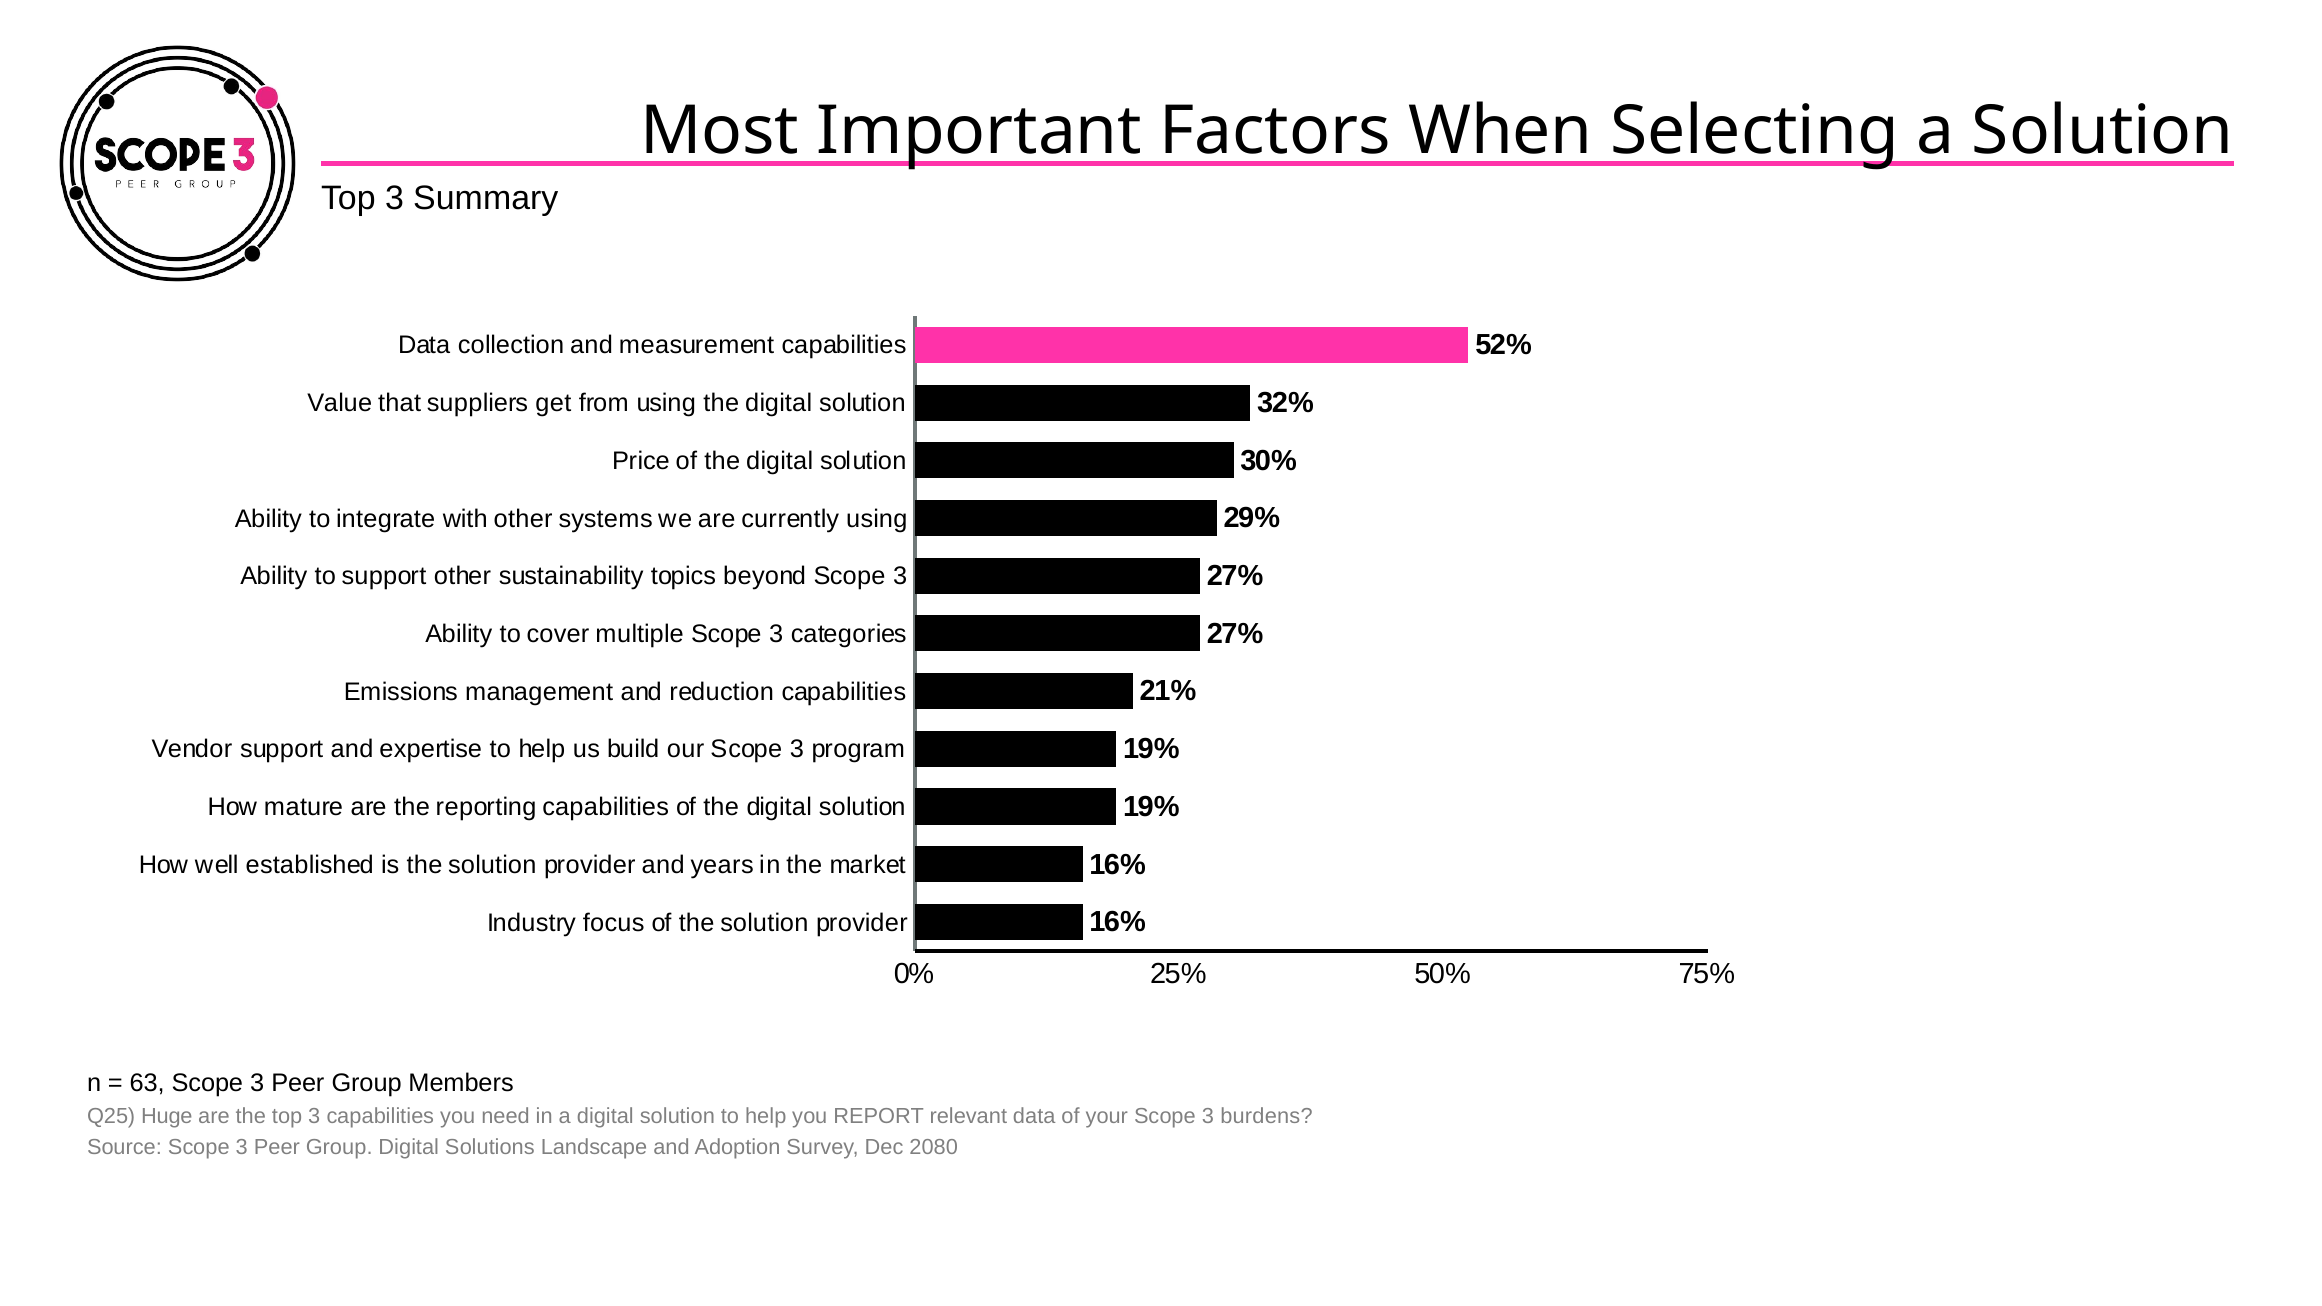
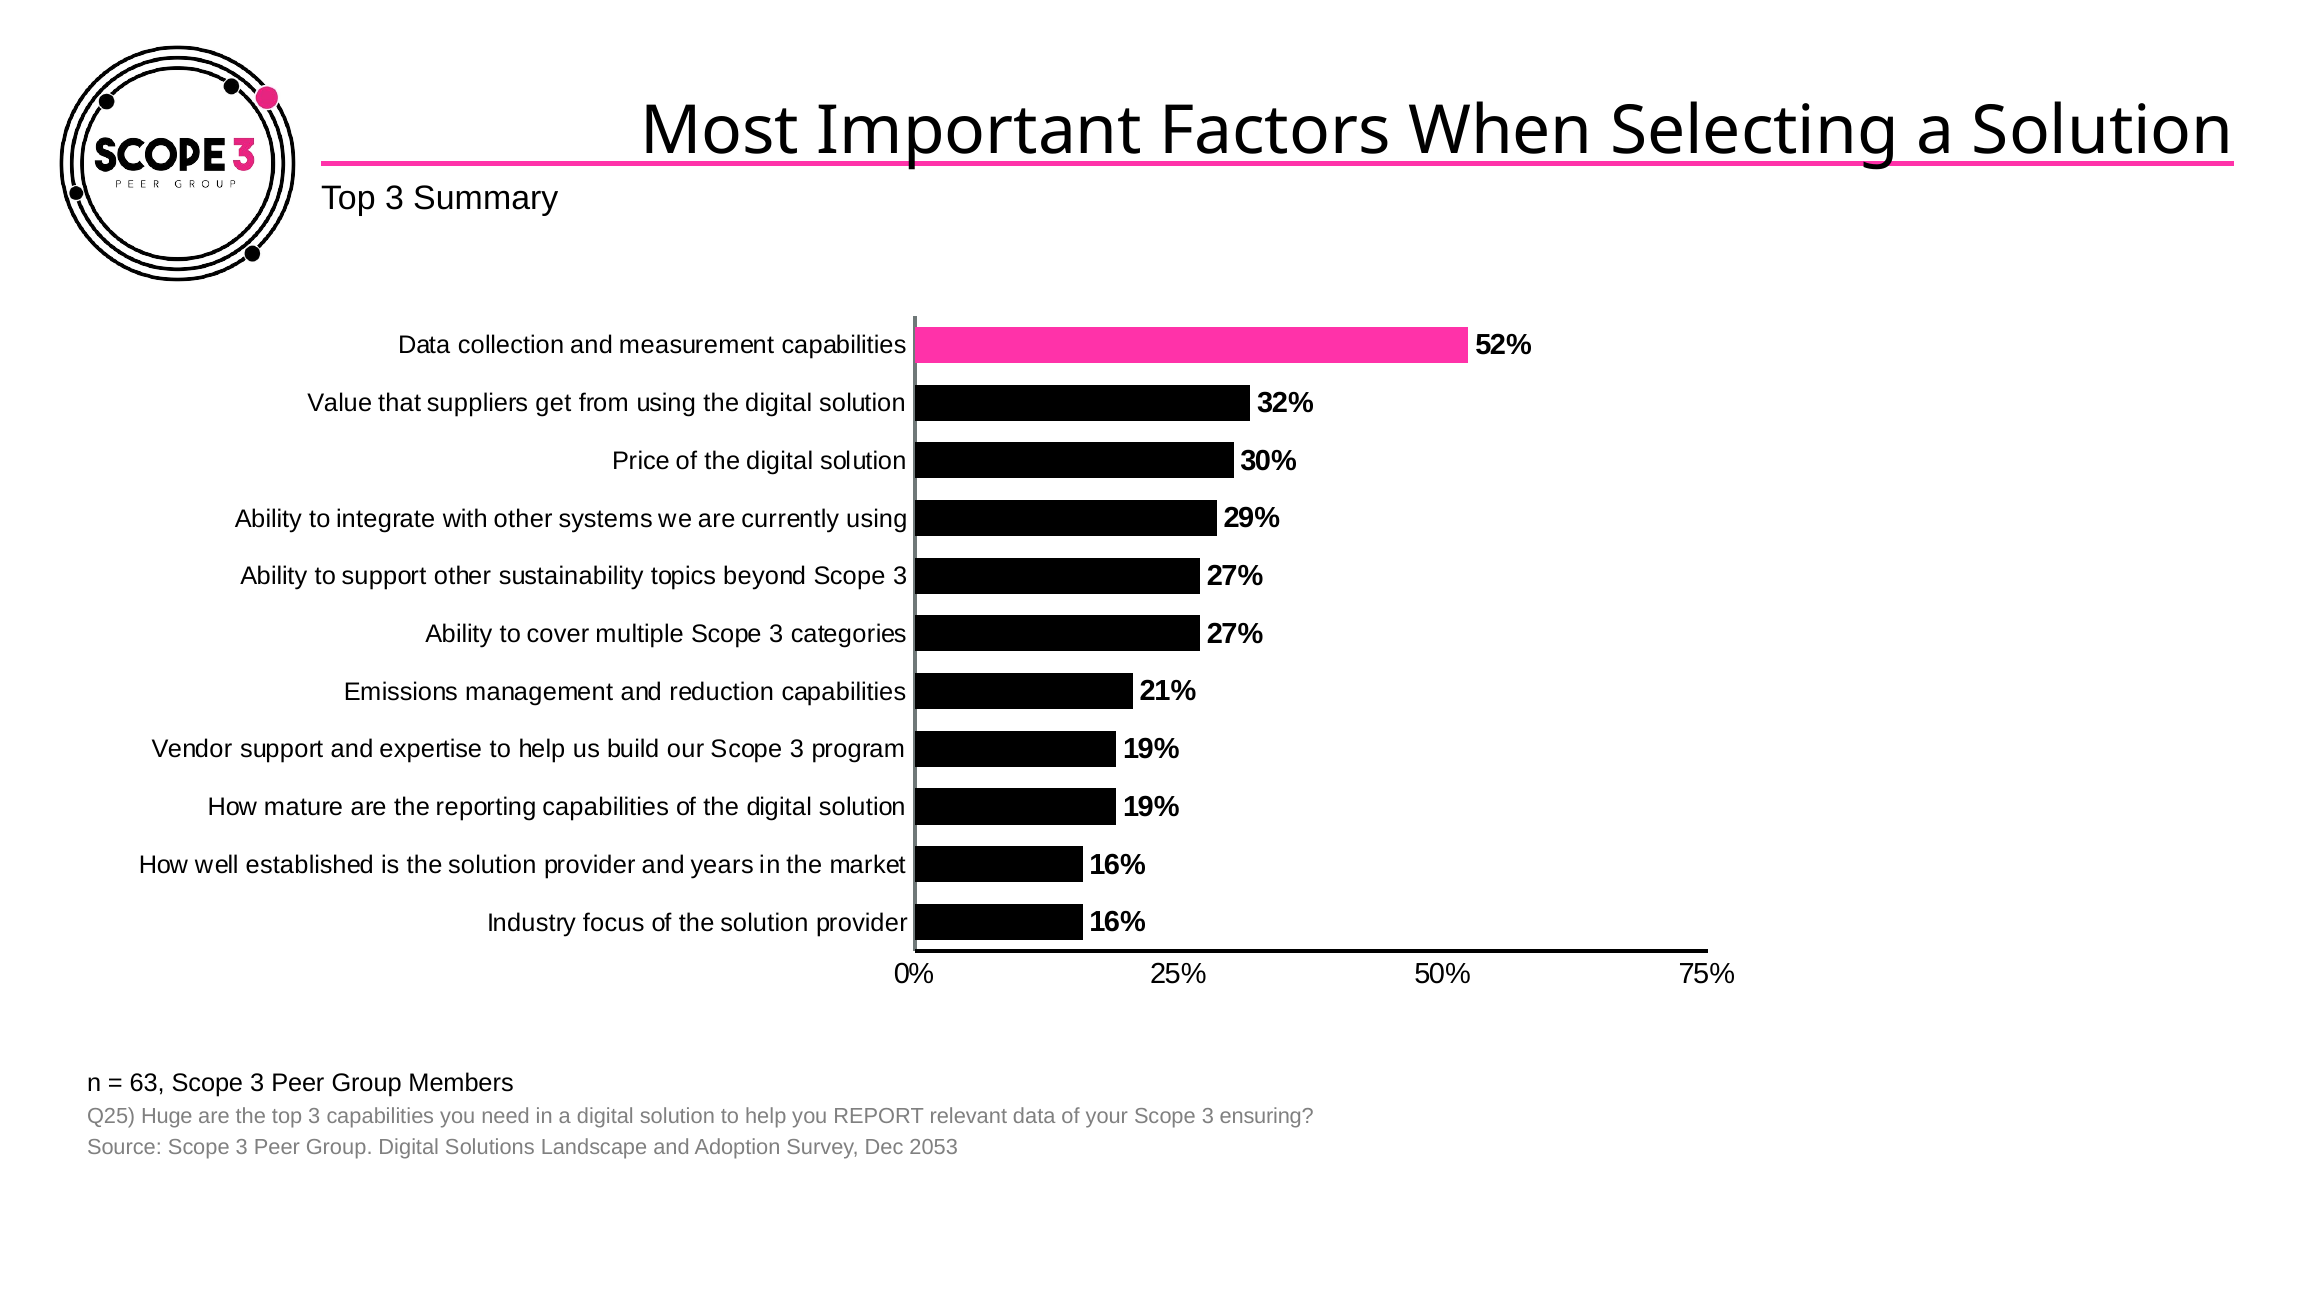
burdens: burdens -> ensuring (1267, 1117)
2080: 2080 -> 2053 (934, 1148)
